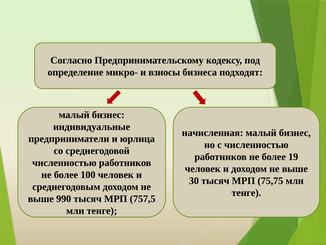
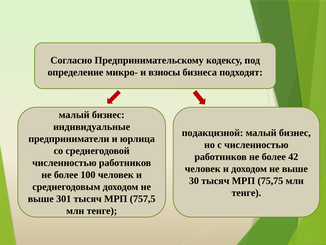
начисленная: начисленная -> подакцизной (213, 133)
19: 19 -> 42 (293, 157)
990: 990 -> 301 (64, 198)
